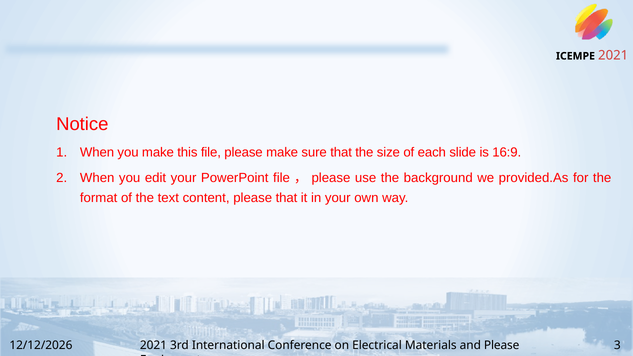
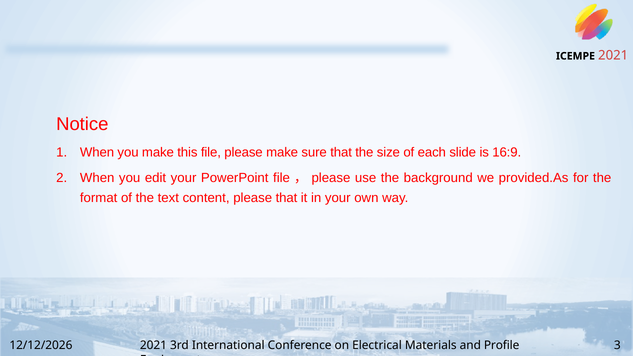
and Please: Please -> Profile (502, 345)
